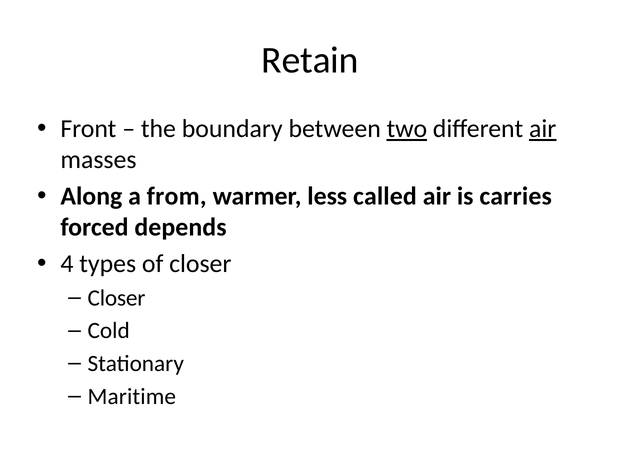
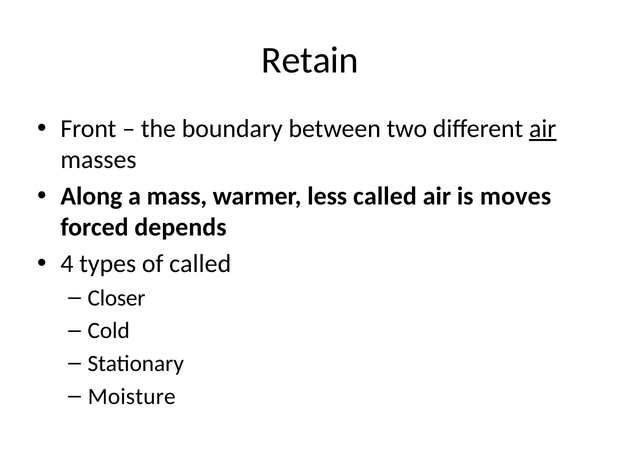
two underline: present -> none (407, 129)
from: from -> mass (177, 196)
carries: carries -> moves (516, 196)
of closer: closer -> called (200, 264)
Maritime: Maritime -> Moisture (132, 396)
